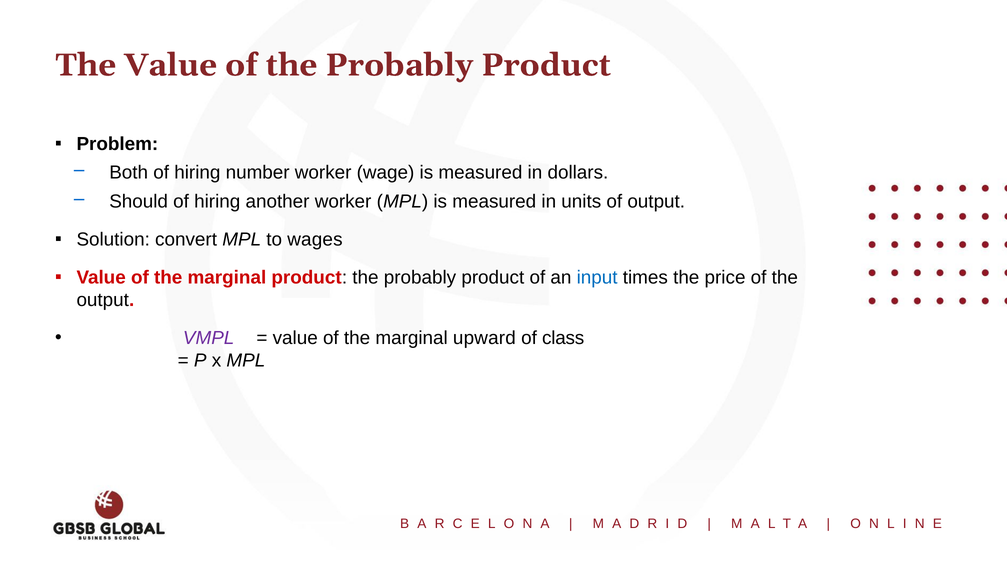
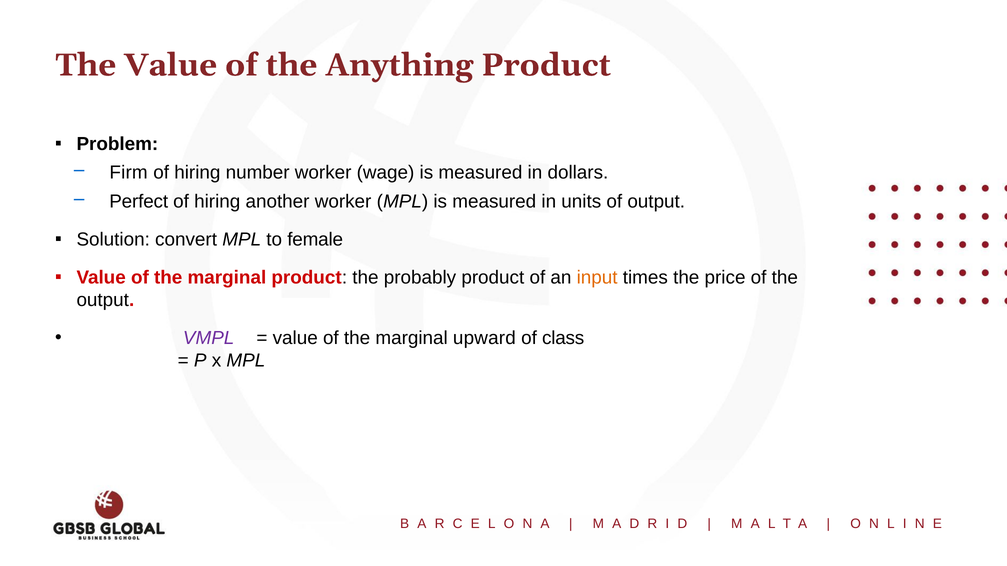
of the Probably: Probably -> Anything (399, 65)
Both: Both -> Firm (129, 173)
Should: Should -> Perfect (139, 202)
wages: wages -> female (315, 240)
input colour: blue -> orange (597, 278)
